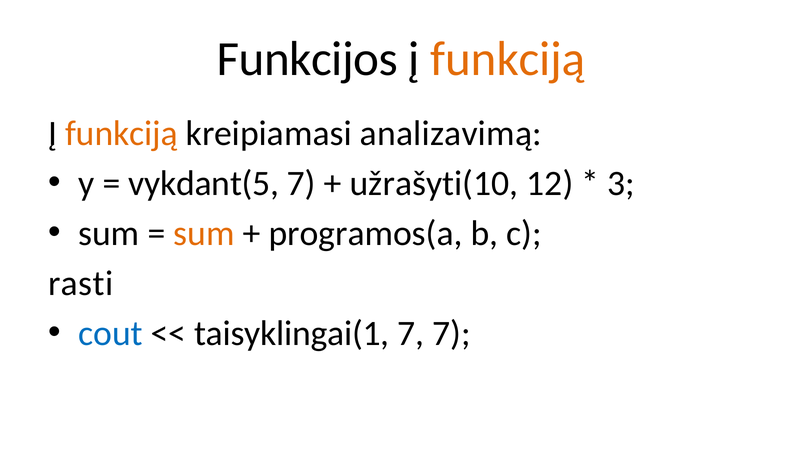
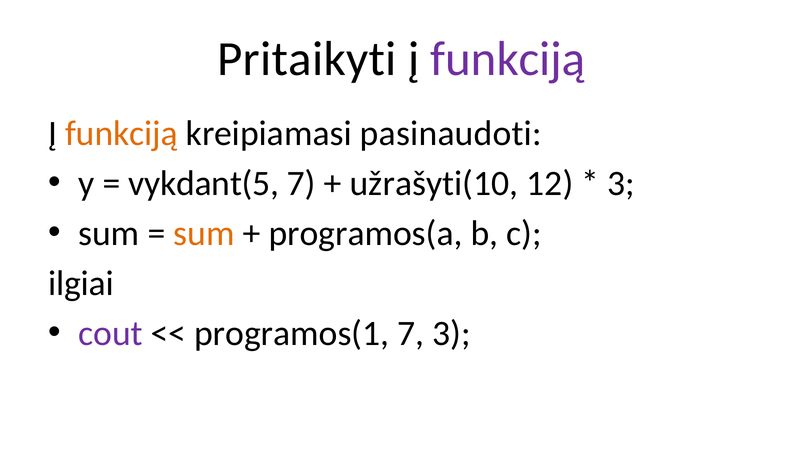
Funkcijos: Funkcijos -> Pritaikyti (307, 59)
funkciją colour: orange -> purple (508, 59)
analizavimą: analizavimą -> pasinaudoti (451, 133)
rasti: rasti -> ilgiai (81, 283)
cout colour: blue -> purple (110, 333)
taisyklingai(1: taisyklingai(1 -> programos(1 (292, 333)
7 7: 7 -> 3 (452, 333)
